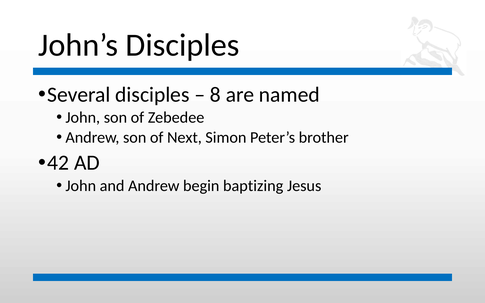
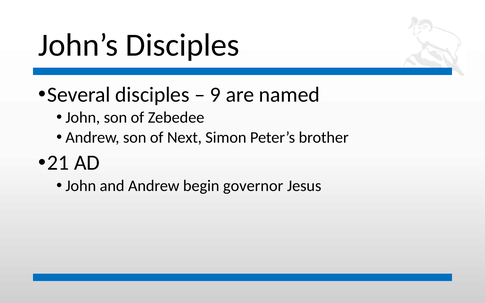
8: 8 -> 9 (215, 95)
42: 42 -> 21 (58, 163)
baptizing: baptizing -> governor (253, 186)
